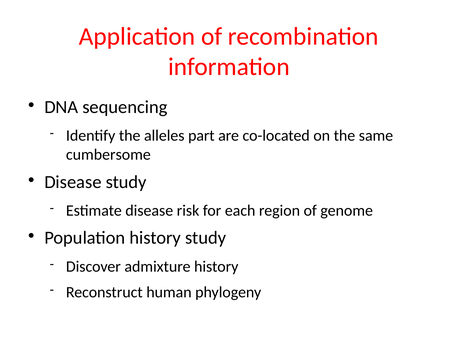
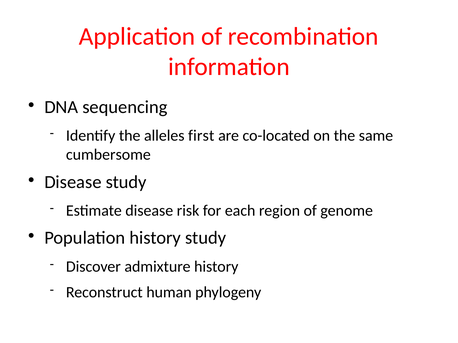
part: part -> first (201, 136)
